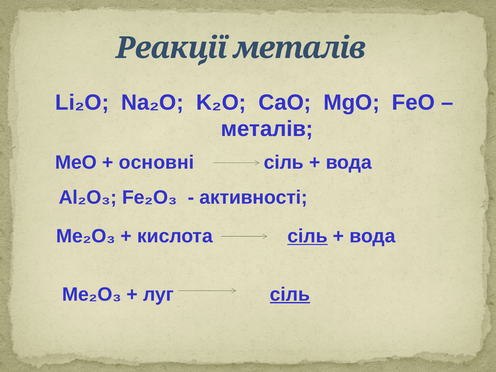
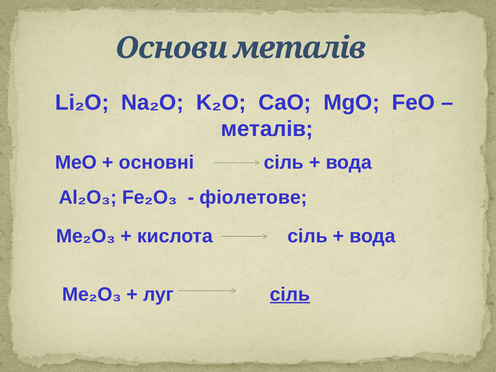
Реакції: Реакції -> Основи (172, 48)
активності: активності -> фіолетове (253, 197)
сіль underline: present -> none (308, 236)
